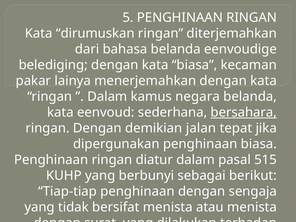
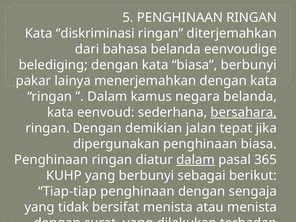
dirumuskan: dirumuskan -> diskriminasi (95, 33)
biasa kecaman: kecaman -> berbunyi (249, 65)
dalam underline: none -> present (196, 160)
515: 515 -> 365 (266, 160)
